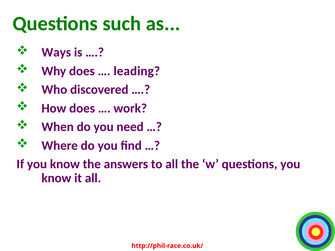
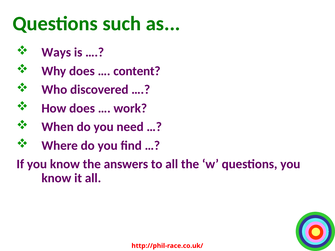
leading: leading -> content (137, 71)
